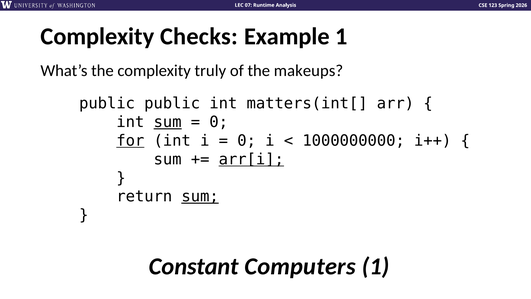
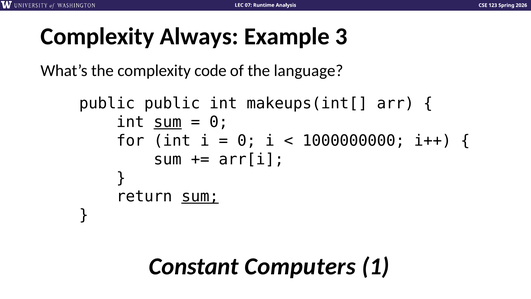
Checks: Checks -> Always (199, 36)
Example 1: 1 -> 3 (341, 36)
truly: truly -> code (210, 71)
makeups: makeups -> language (308, 71)
matters(int[: matters(int[ -> makeups(int[ (307, 103)
for underline: present -> none (130, 141)
arr[i underline: present -> none (251, 159)
